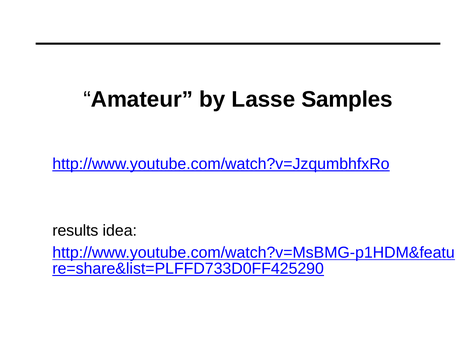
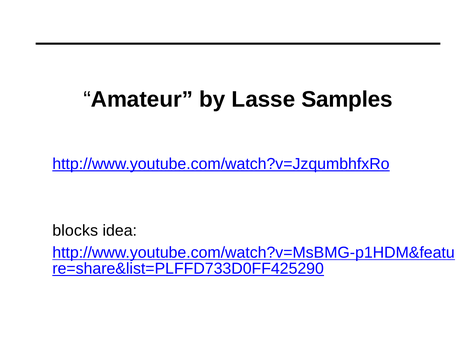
results: results -> blocks (75, 231)
